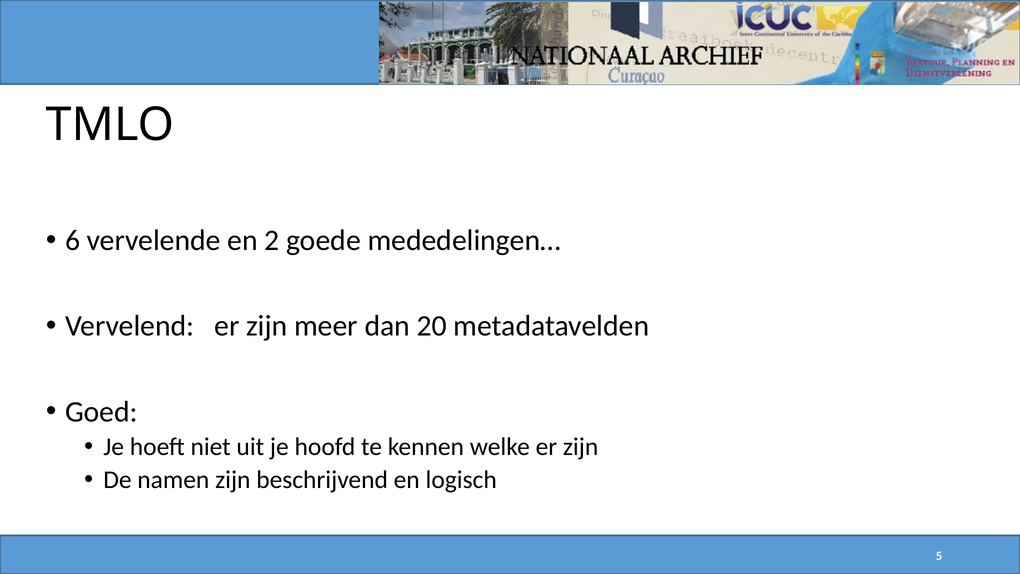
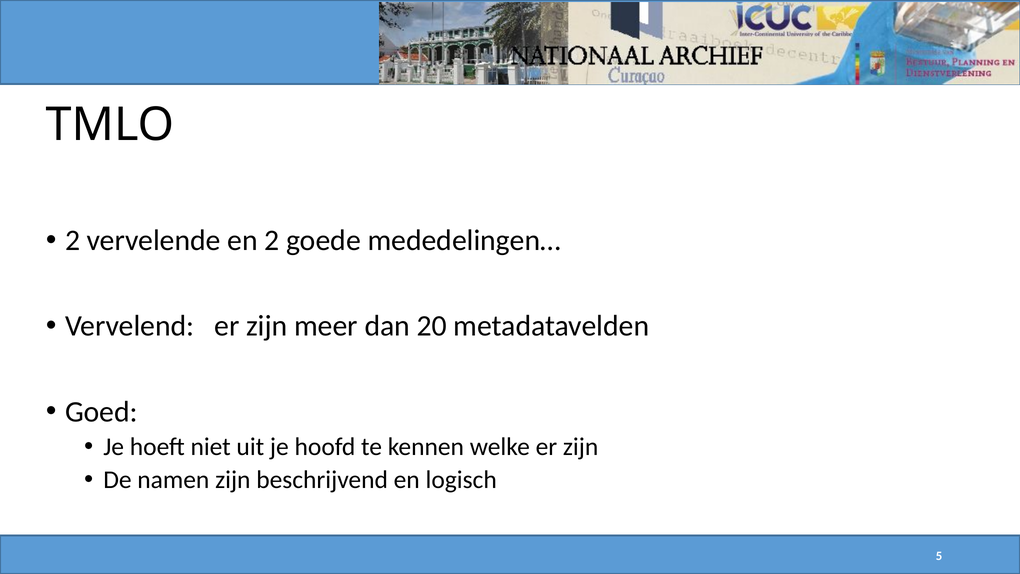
6: 6 -> 2 (73, 240)
